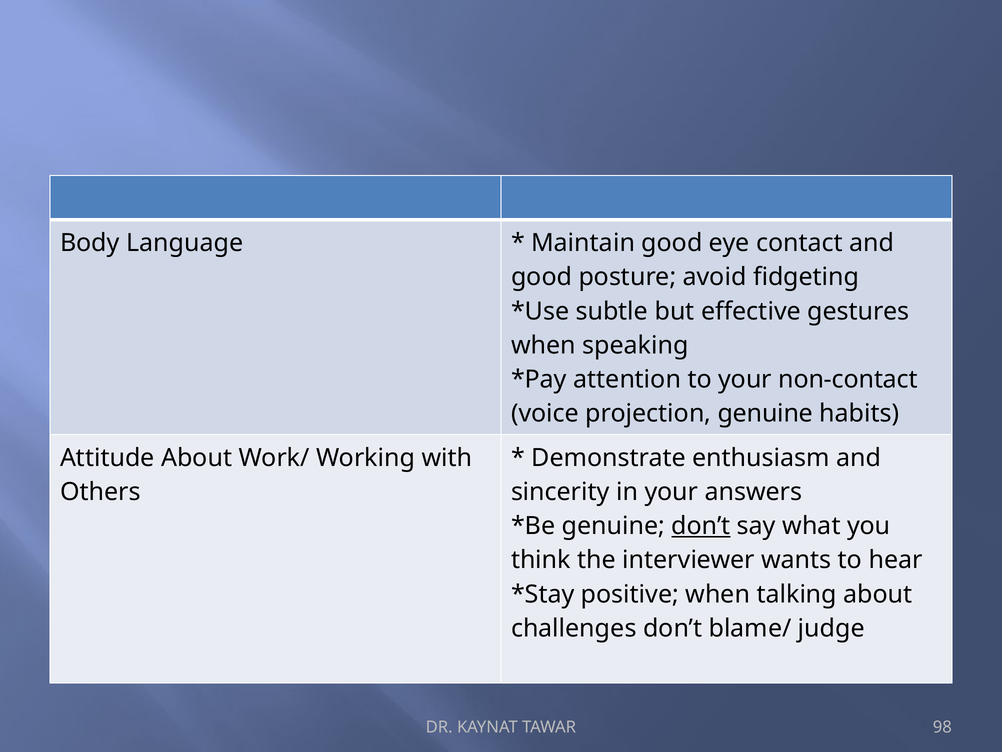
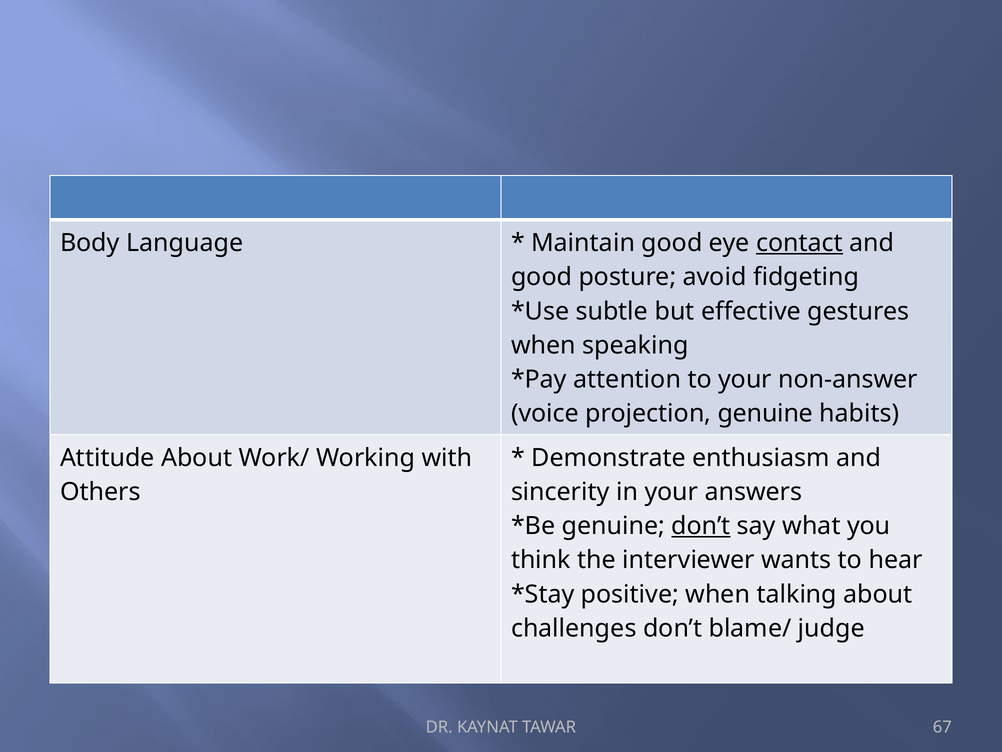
contact underline: none -> present (799, 243)
non-contact: non-contact -> non-answer (848, 379)
98: 98 -> 67 (942, 727)
